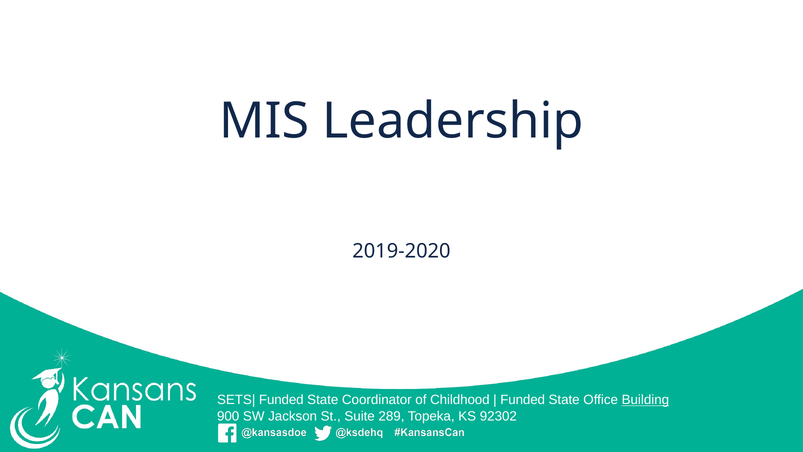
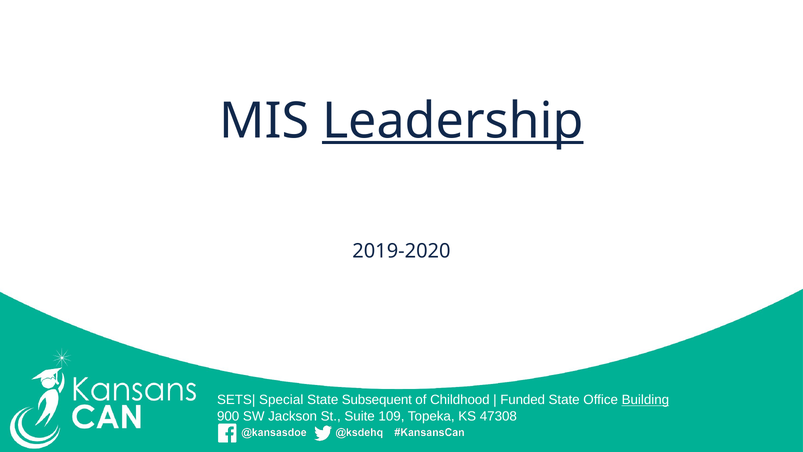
Leadership underline: none -> present (453, 121)
Funded: Funded -> Special (281, 400)
Coordinator: Coordinator -> Subsequent (377, 400)
289: 289 -> 109 (391, 416)
92302: 92302 -> 47308 (498, 416)
